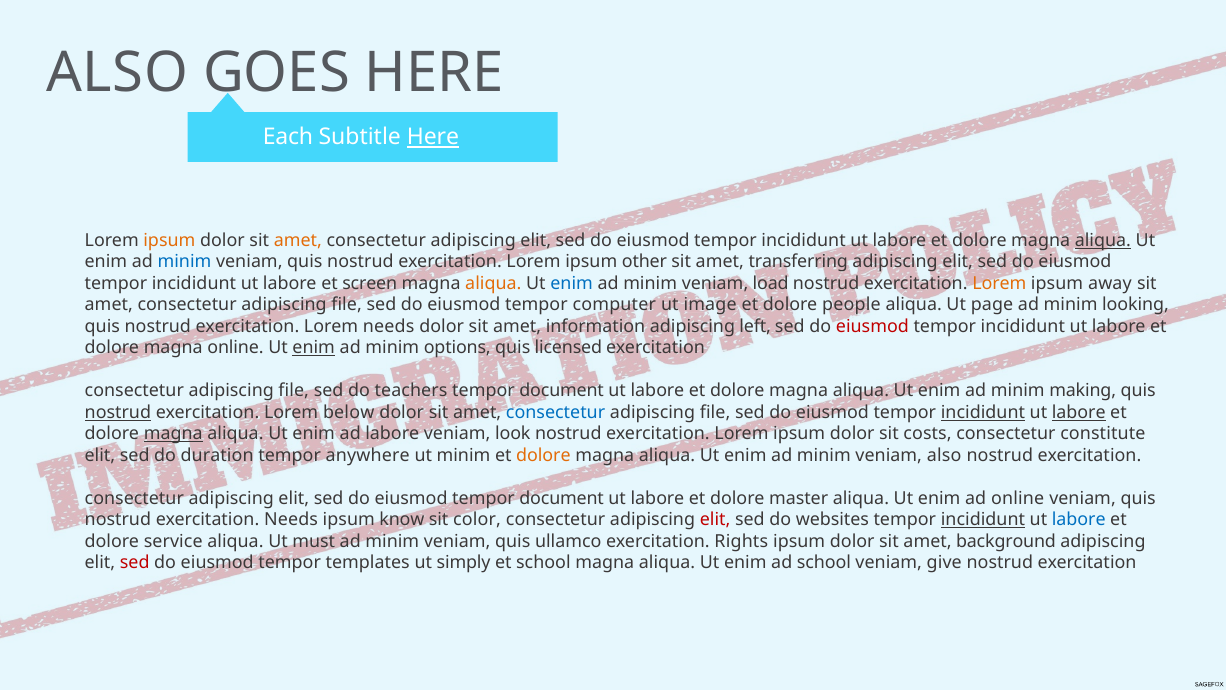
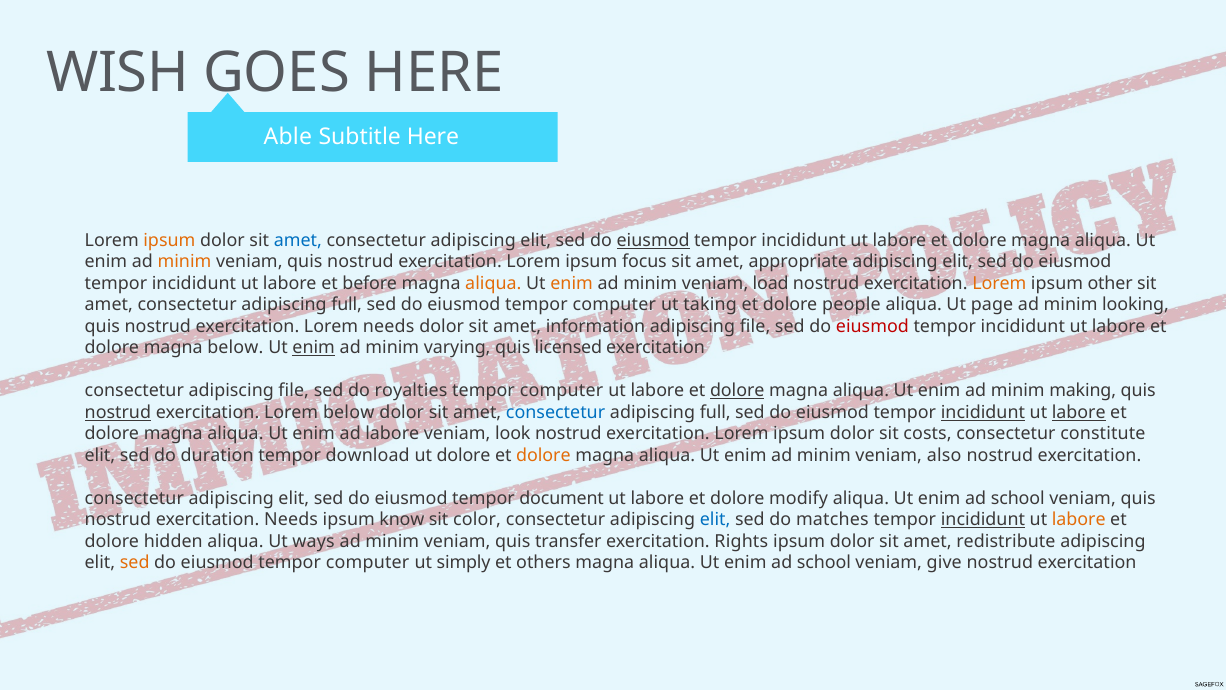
ALSO: ALSO -> WISH (118, 73)
Each: Each -> Able (288, 137)
Here underline: present -> none (433, 137)
amet colour: orange -> blue (298, 240)
eiusmod underline: none -> present (653, 240)
aliqua underline: present -> none (1103, 240)
minim colour: blue -> orange (184, 262)
other: other -> focus (644, 262)
transferring: transferring -> appropriate (798, 262)
screen: screen -> before (370, 283)
enim colour: blue -> orange (572, 283)
away: away -> other (1110, 283)
file: file -> full (347, 305)
image: image -> taking (710, 305)
left: left -> file (755, 326)
magna online: online -> below (235, 348)
options: options -> varying (457, 348)
teachers: teachers -> royalties (411, 391)
document: document -> computer (561, 391)
dolore underline: none -> present (737, 391)
file: file -> full (715, 412)
magna underline: present -> none (173, 434)
anywhere: anywhere -> download (368, 455)
ut minim: minim -> dolore (464, 455)
master: master -> modify (799, 498)
online: online -> school (1018, 498)
elit colour: red -> blue (715, 520)
websites: websites -> matches (832, 520)
labore colour: blue -> orange (1079, 520)
service: service -> hidden (173, 541)
must: must -> ways (314, 541)
ullamco: ullamco -> transfer (568, 541)
background: background -> redistribute (1006, 541)
sed colour: red -> orange (135, 562)
templates: templates -> computer (368, 562)
et school: school -> others (543, 562)
